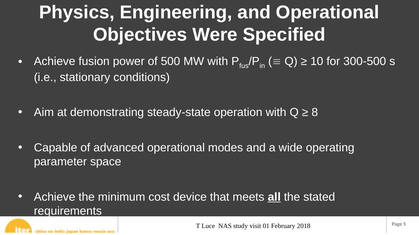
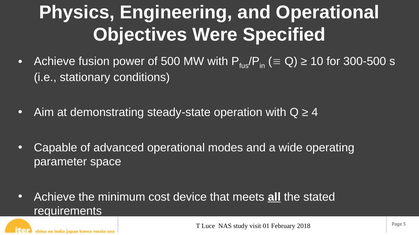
8: 8 -> 4 (315, 113)
